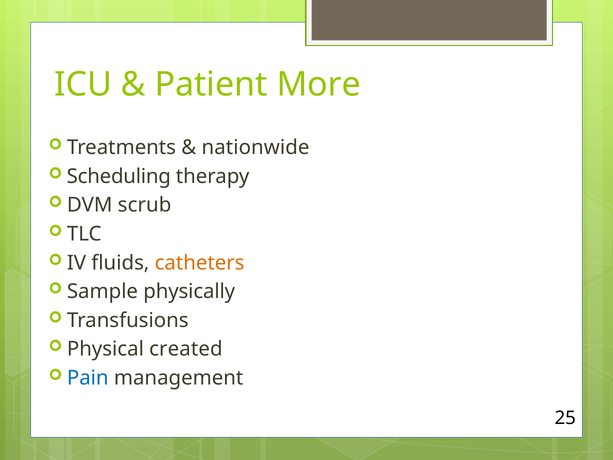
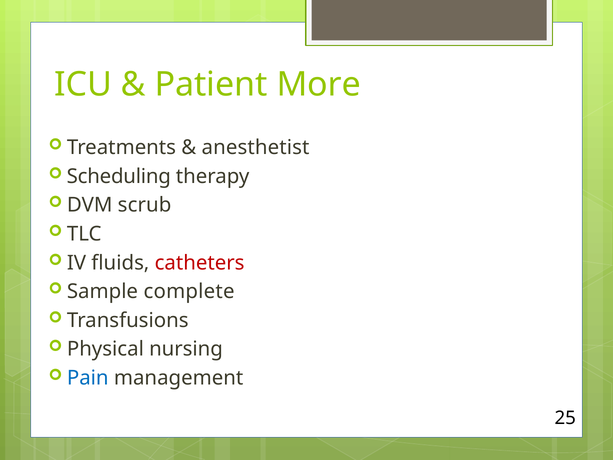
nationwide: nationwide -> anesthetist (256, 148)
catheters colour: orange -> red (200, 263)
physically: physically -> complete (189, 291)
created: created -> nursing (186, 349)
